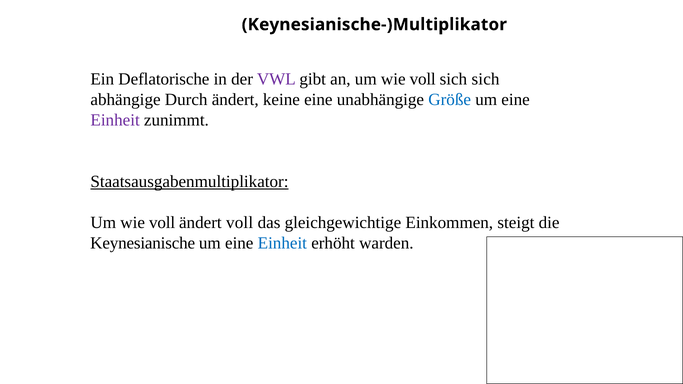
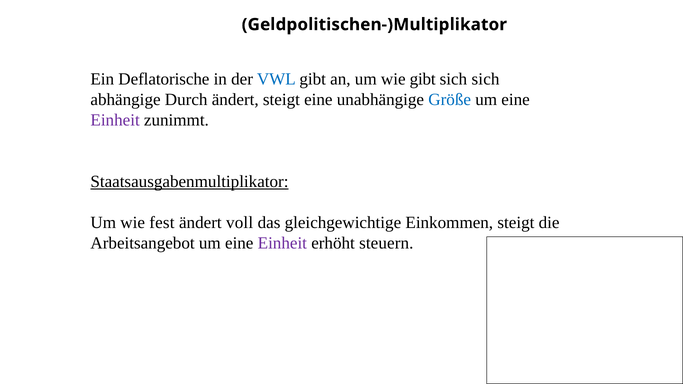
Keynesianische-)Multiplikator: Keynesianische-)Multiplikator -> Geldpolitischen-)Multiplikator (374, 25)
VWL colour: purple -> blue (276, 79)
an um wie voll: voll -> gibt (423, 79)
ändert keine: keine -> steigt (281, 100)
voll: voll -> fest (162, 223)
Keynesianische: Keynesianische -> Arbeitsangebot (143, 243)
Einheit colour: blue -> purple (282, 243)
warden: warden -> steuern (386, 243)
